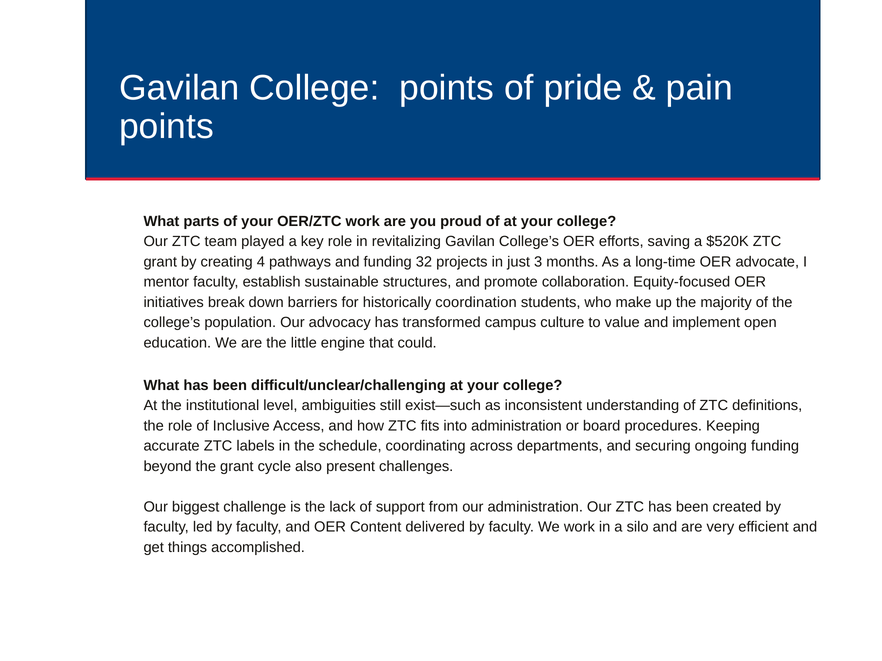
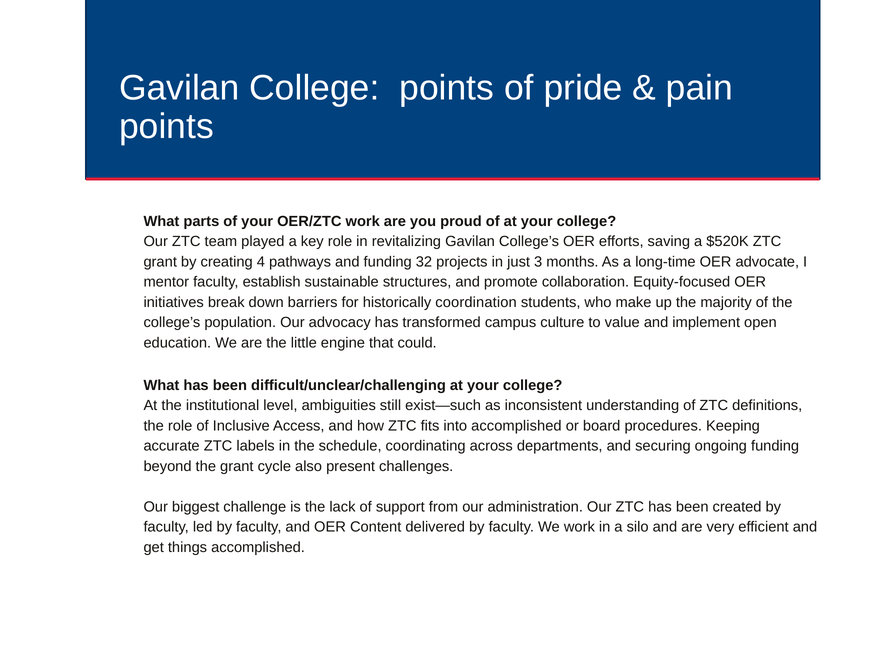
into administration: administration -> accomplished (516, 426)
